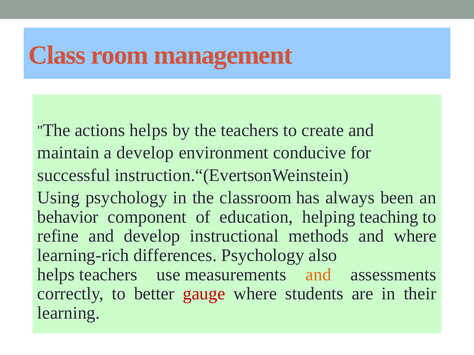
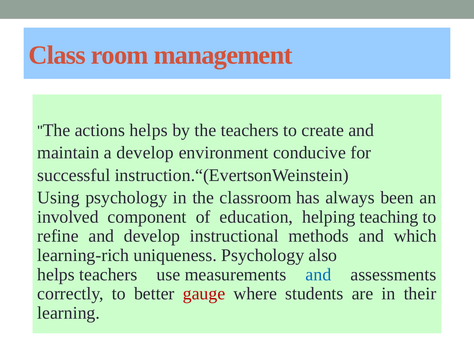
behavior: behavior -> involved (68, 217)
and where: where -> which (415, 236)
differences: differences -> uniqueness (175, 256)
and colour: orange -> blue (318, 275)
